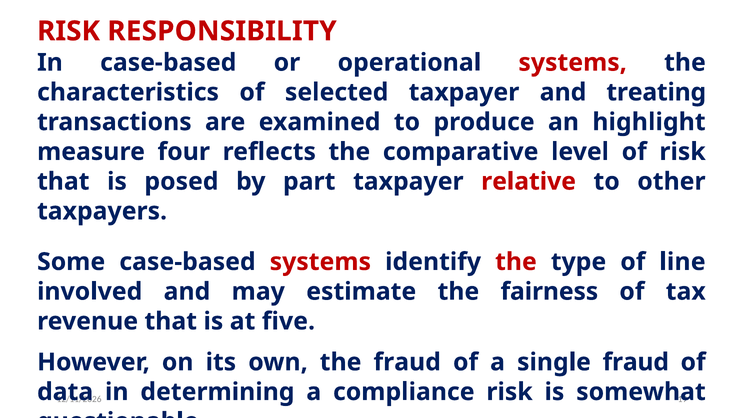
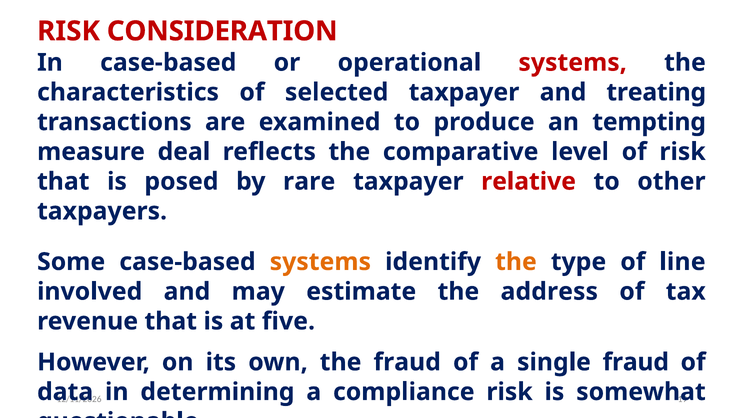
RESPONSIBILITY: RESPONSIBILITY -> CONSIDERATION (222, 31)
highlight: highlight -> tempting (649, 122)
four: four -> deal (184, 152)
part: part -> rare (309, 182)
systems colour: red -> orange (320, 262)
the colour: red -> orange (516, 262)
fairness: fairness -> address (549, 292)
